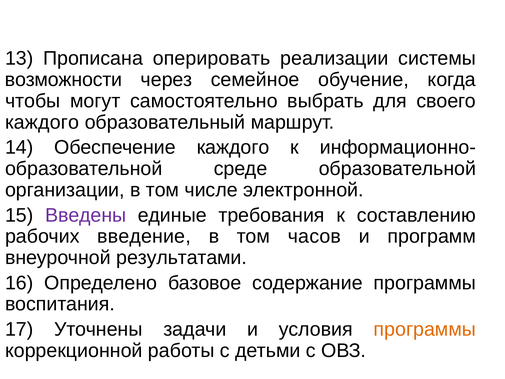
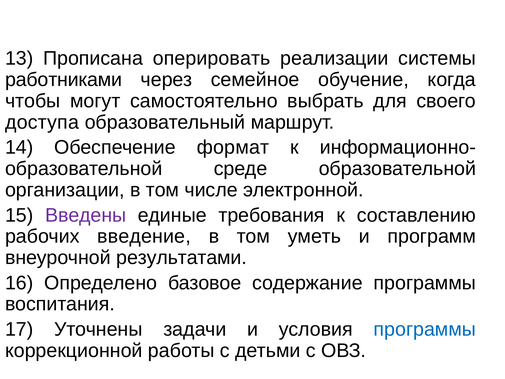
возможности: возможности -> работниками (64, 80)
каждого: каждого -> доступа (42, 122)
Обеспечение каждого: каждого -> формат (233, 147)
часов: часов -> уметь (315, 236)
программы colour: orange -> blue (425, 329)
